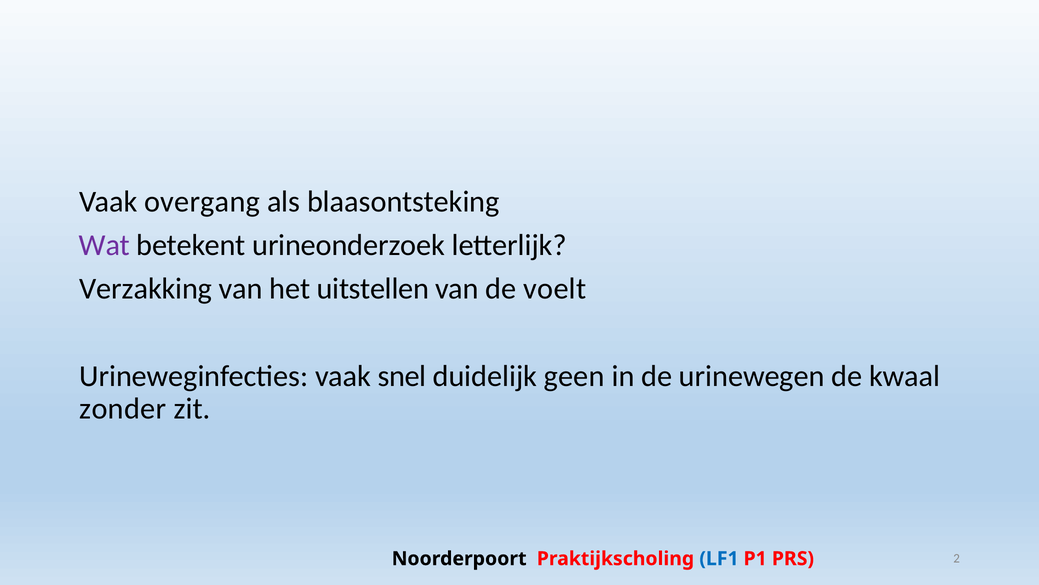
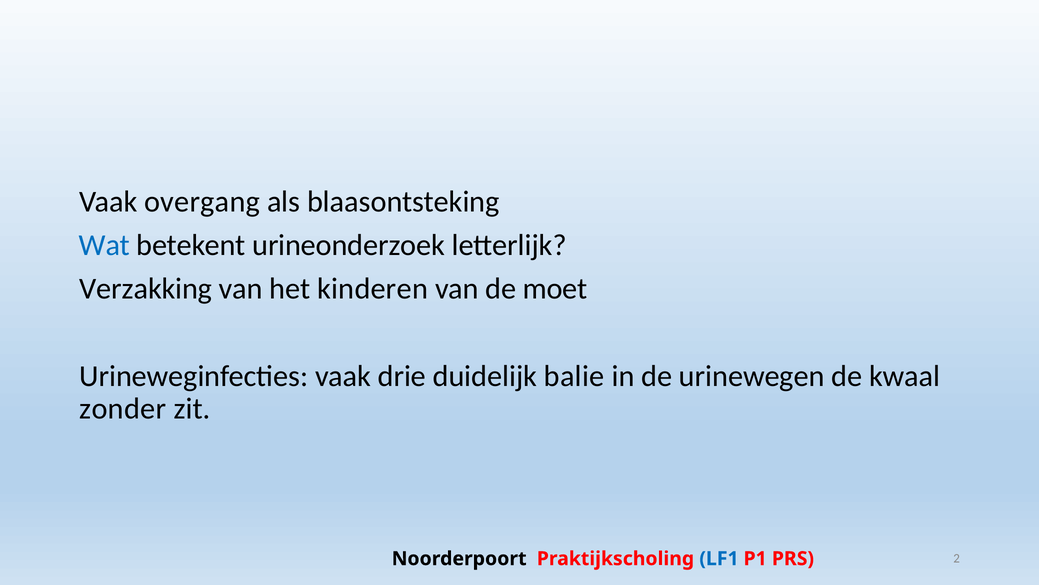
Wat colour: purple -> blue (104, 245)
uitstellen: uitstellen -> kinderen (373, 289)
voelt: voelt -> moet (555, 289)
snel: snel -> drie (402, 376)
geen: geen -> balie (574, 376)
